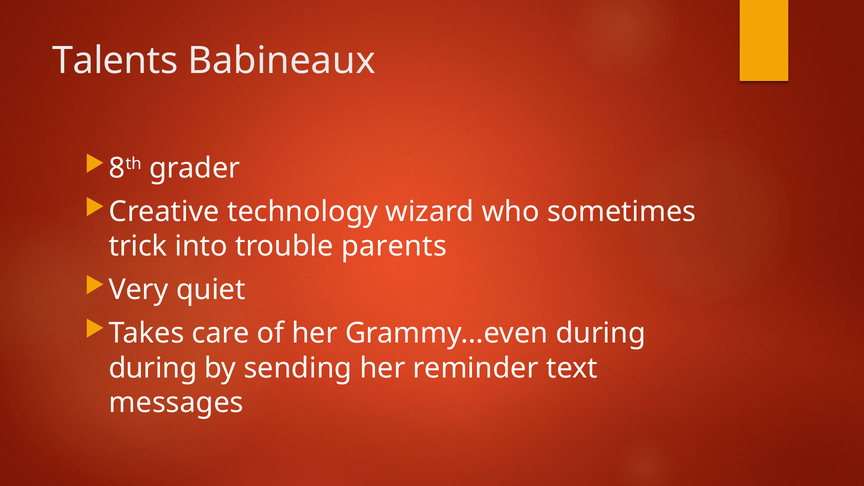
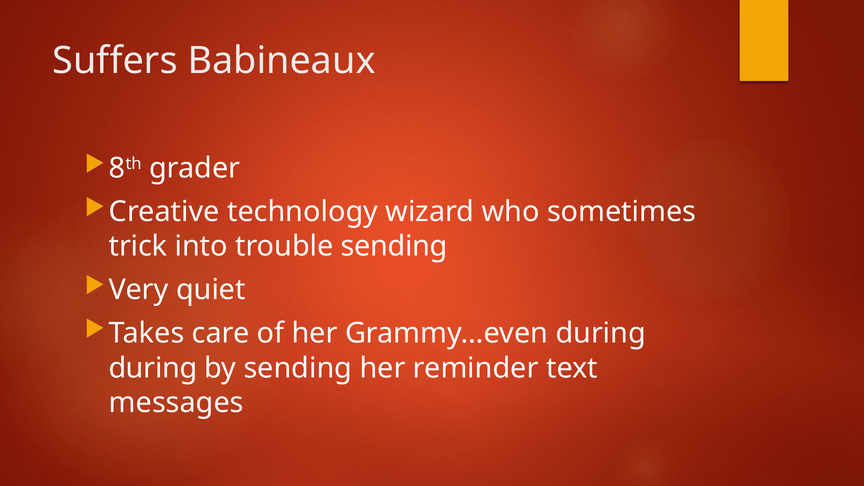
Talents: Talents -> Suffers (115, 61)
trouble parents: parents -> sending (394, 246)
